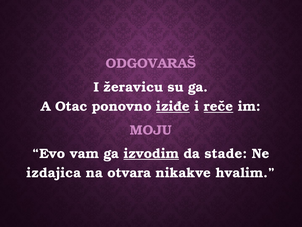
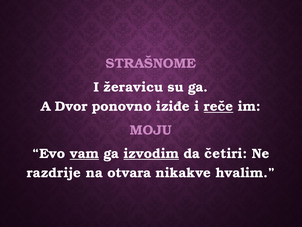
ODGOVARAŠ: ODGOVARAŠ -> STRAŠNOME (151, 63)
Otac: Otac -> Dvor (71, 106)
iziđe underline: present -> none (173, 106)
vam underline: none -> present (84, 153)
stade: stade -> četiri (226, 153)
izdajica: izdajica -> razdrije (54, 173)
